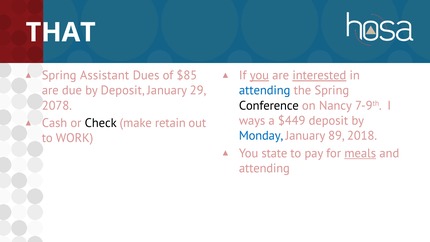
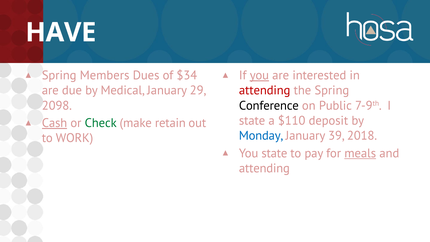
THAT: THAT -> HAVE (61, 32)
Assistant: Assistant -> Members (105, 75)
$85: $85 -> $34 (187, 75)
interested underline: present -> none (319, 75)
by Deposit: Deposit -> Medical (123, 90)
attending colour: blue -> red (265, 90)
2078: 2078 -> 2098 (57, 105)
Nancy: Nancy -> Public (335, 105)
ways: ways -> state (252, 121)
$449: $449 -> $110 (292, 121)
Cash underline: none -> present (55, 123)
Check colour: black -> green (101, 123)
89: 89 -> 39 (336, 136)
